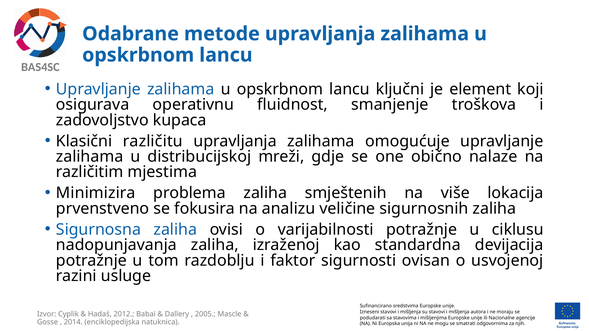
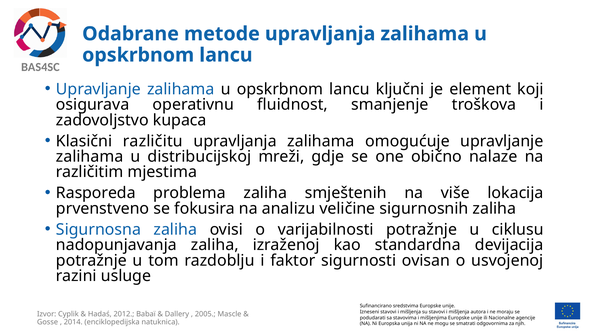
Minimizira: Minimizira -> Rasporeda (96, 193)
